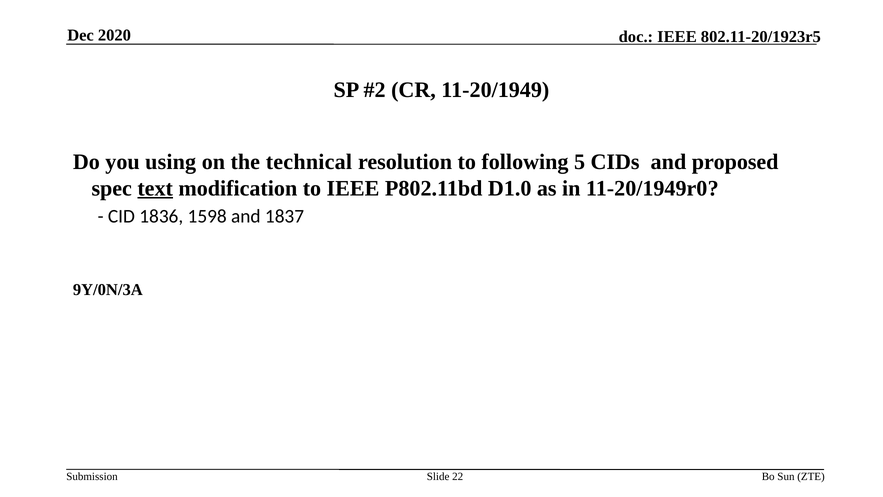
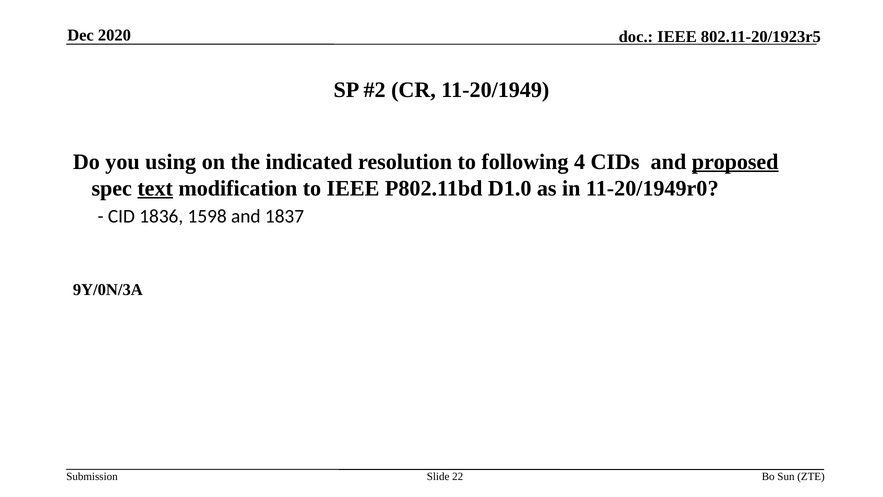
technical: technical -> indicated (309, 162)
5: 5 -> 4 (580, 162)
proposed underline: none -> present (735, 162)
